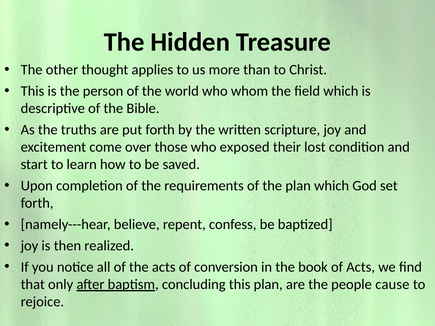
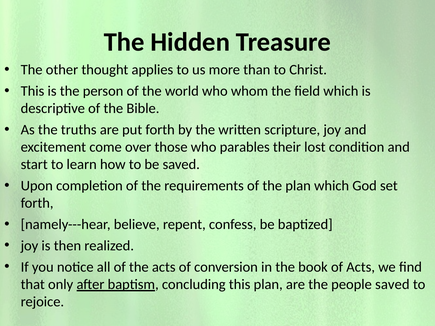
exposed: exposed -> parables (245, 147)
people cause: cause -> saved (392, 285)
